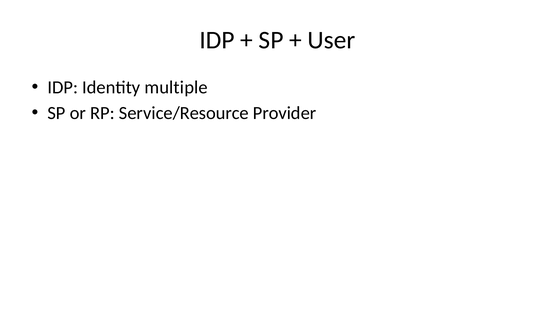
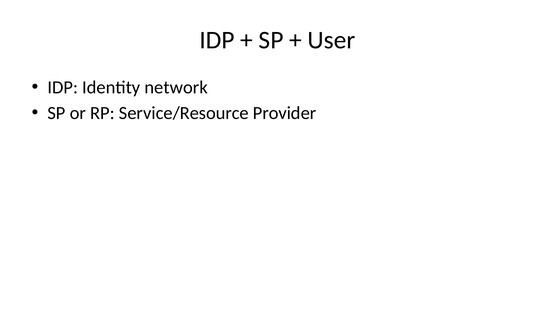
multiple: multiple -> network (176, 87)
